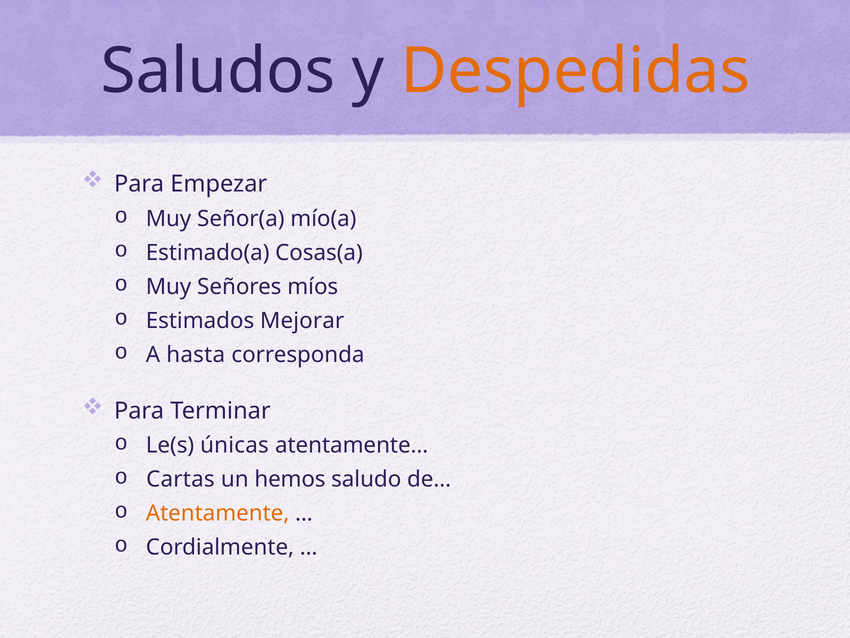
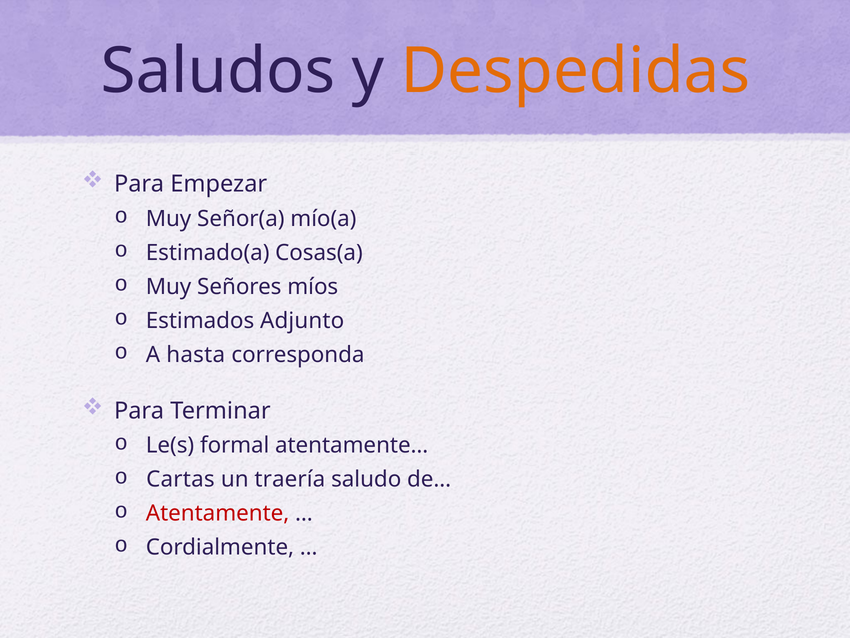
Mejorar: Mejorar -> Adjunto (302, 320)
únicas: únicas -> formal (235, 445)
hemos: hemos -> traería (290, 479)
Atentamente colour: orange -> red (218, 513)
